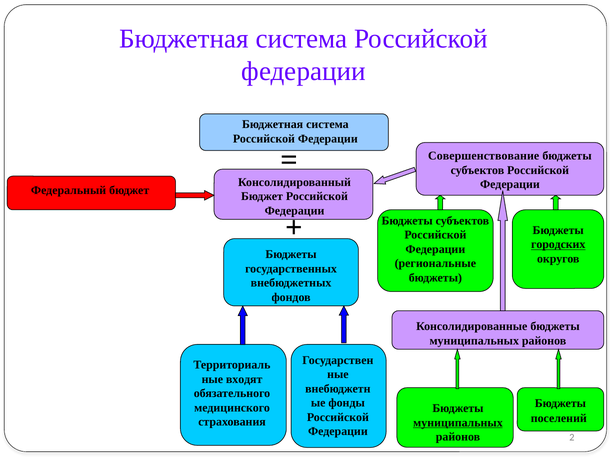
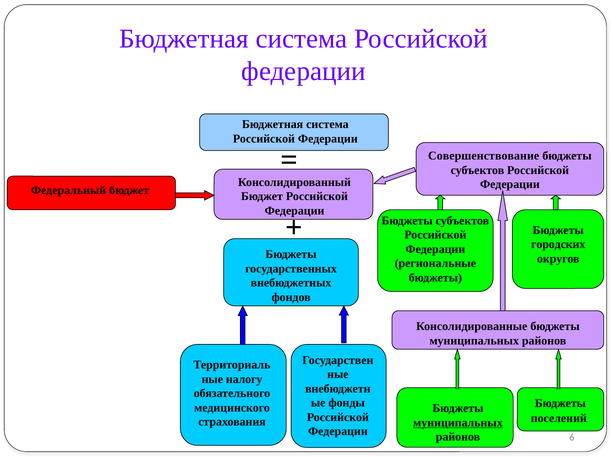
городских underline: present -> none (558, 245)
входят: входят -> налогу (244, 379)
2: 2 -> 6 (572, 438)
